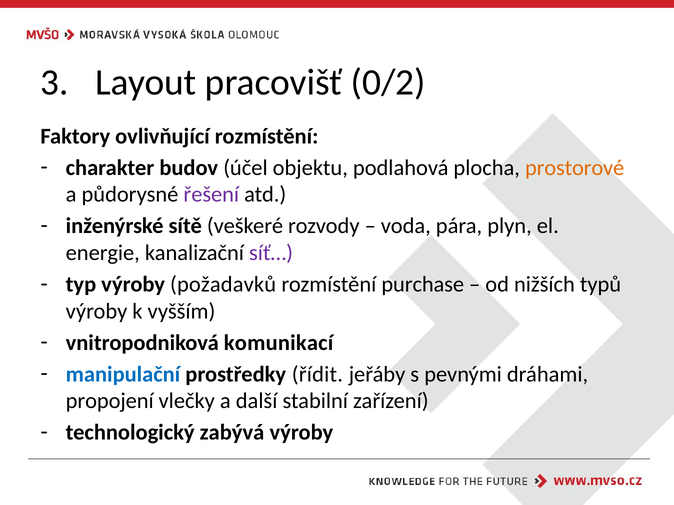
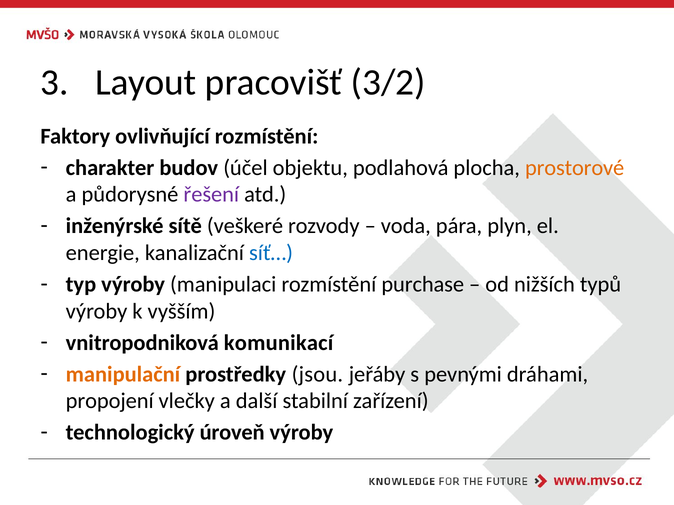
0/2: 0/2 -> 3/2 (388, 82)
síť… colour: purple -> blue (271, 253)
požadavků: požadavků -> manipulaci (223, 285)
manipulační colour: blue -> orange (123, 374)
řídit: řídit -> jsou (317, 374)
zabývá: zabývá -> úroveň (232, 433)
